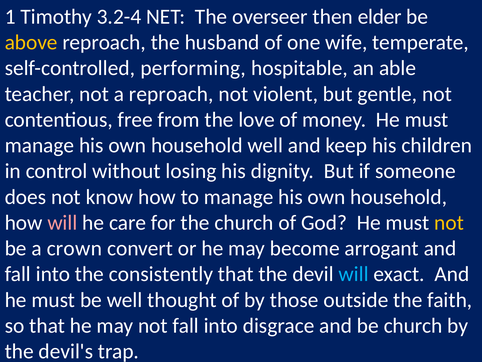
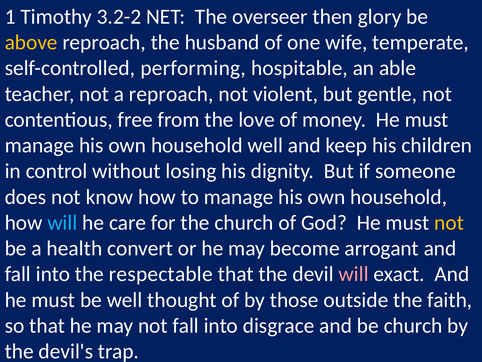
3.2-4: 3.2-4 -> 3.2-2 (119, 17)
elder: elder -> glory (380, 17)
will colour: pink -> light blue (62, 222)
crown: crown -> health (74, 248)
consistently: consistently -> respectable (161, 274)
will colour: light blue -> pink (354, 274)
